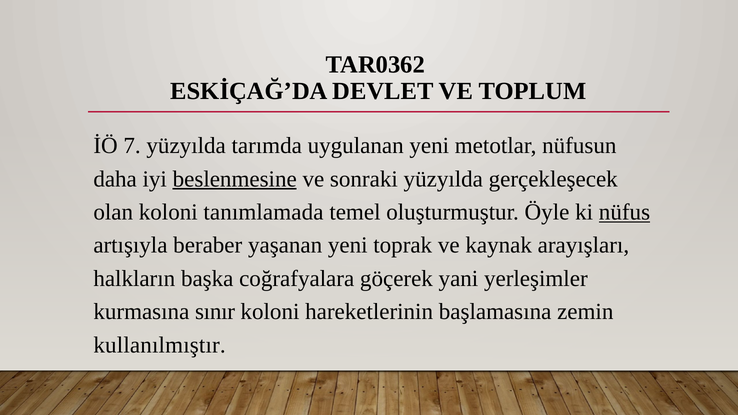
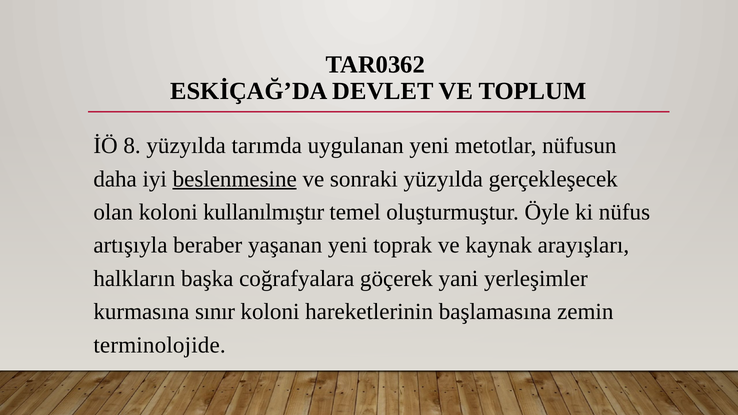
7: 7 -> 8 (132, 146)
tanımlamada: tanımlamada -> kullanılmıştır (264, 212)
nüfus underline: present -> none (624, 212)
kullanılmıştır: kullanılmıştır -> terminolojide (160, 345)
